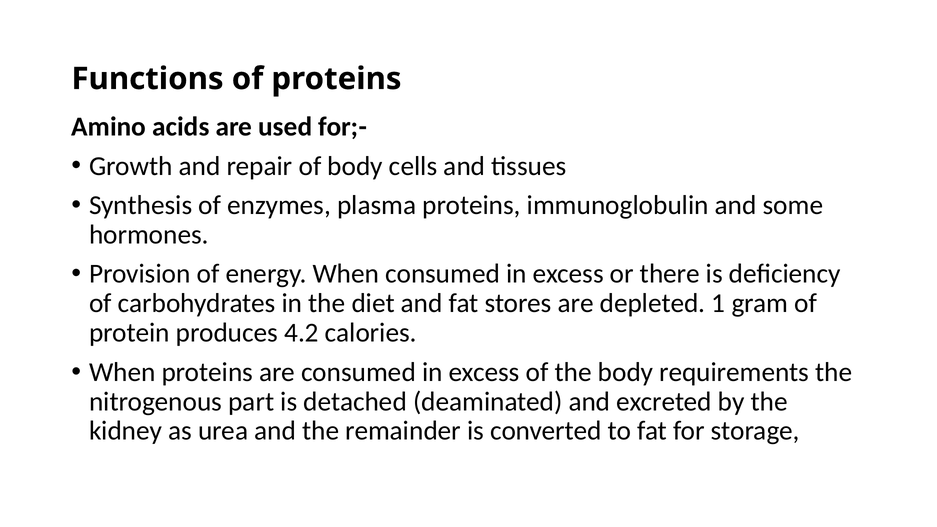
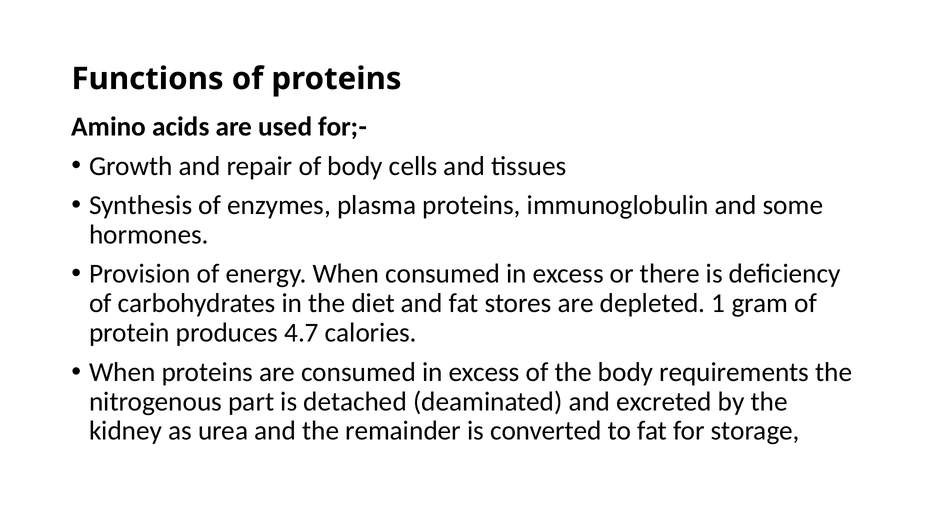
4.2: 4.2 -> 4.7 (302, 333)
